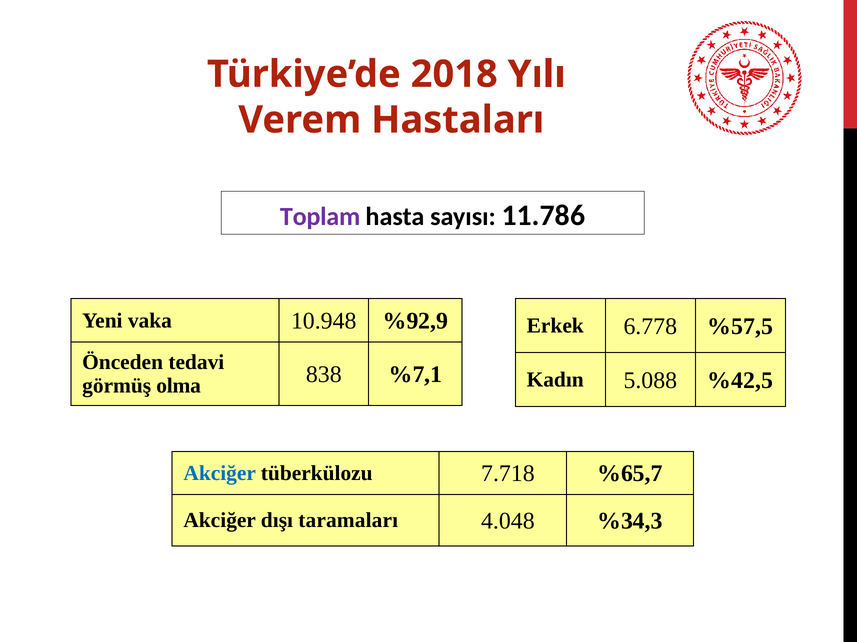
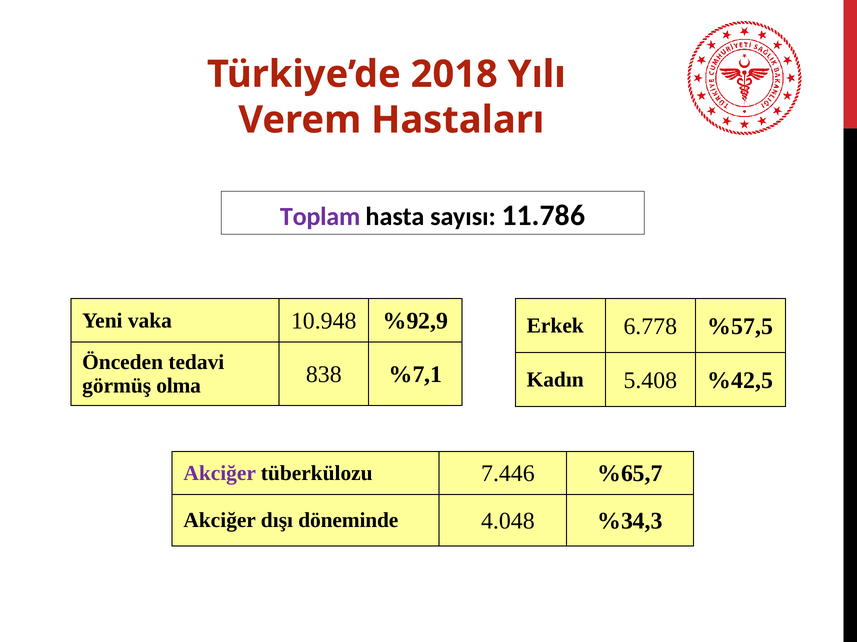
5.088: 5.088 -> 5.408 (650, 381)
Akciğer colour: blue -> purple (220, 474)
7.718: 7.718 -> 7.446 (508, 474)
taramaları: taramaları -> döneminde (348, 521)
